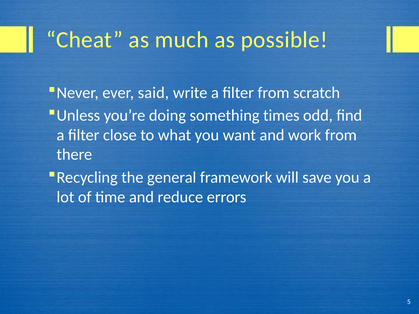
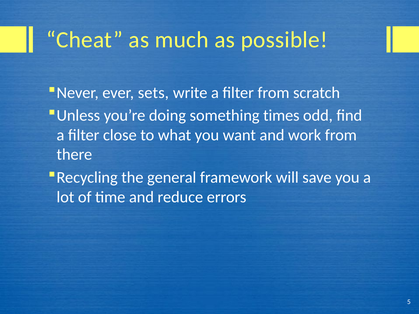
said: said -> sets (153, 93)
